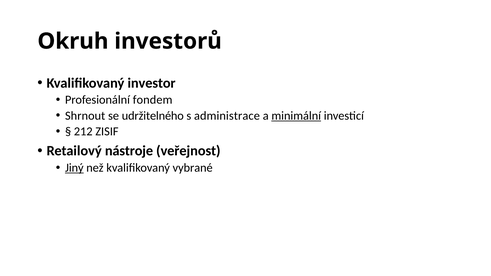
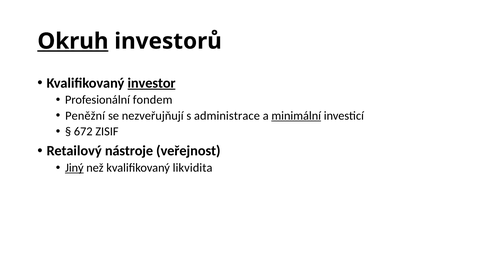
Okruh underline: none -> present (73, 41)
investor underline: none -> present (152, 83)
Shrnout: Shrnout -> Peněžní (85, 116)
udržitelného: udržitelného -> nezveřujňují (153, 116)
212: 212 -> 672 (83, 132)
vybrané: vybrané -> likvidita (193, 168)
